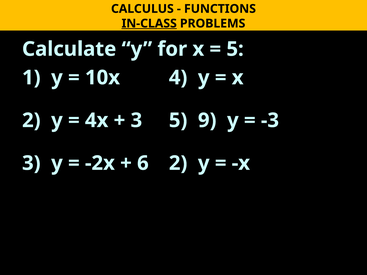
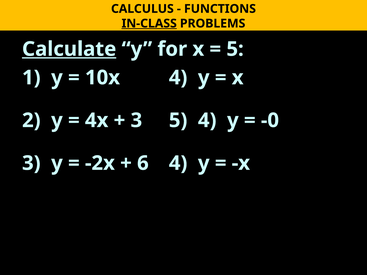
Calculate underline: none -> present (69, 49)
5 9: 9 -> 4 (207, 120)
-3: -3 -> -0 (270, 120)
6 2: 2 -> 4 (178, 163)
